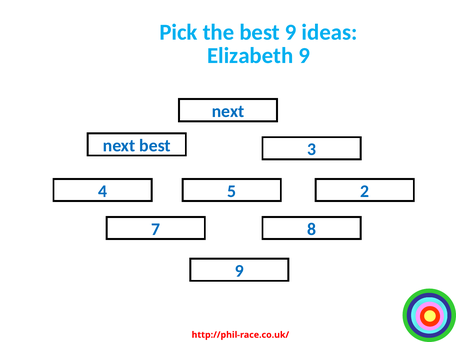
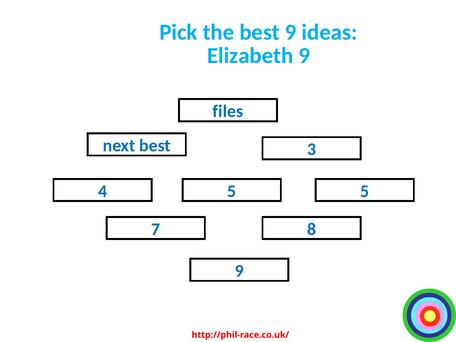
next: next -> files (228, 111)
5 2: 2 -> 5 (365, 191)
